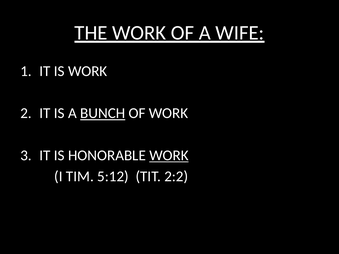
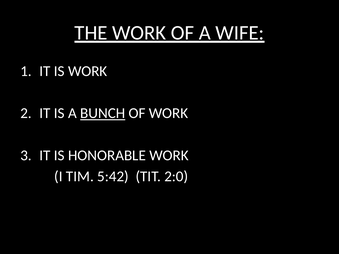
WORK underline: present -> none (169, 156)
5:12: 5:12 -> 5:42 (113, 177)
2:2: 2:2 -> 2:0 (176, 177)
